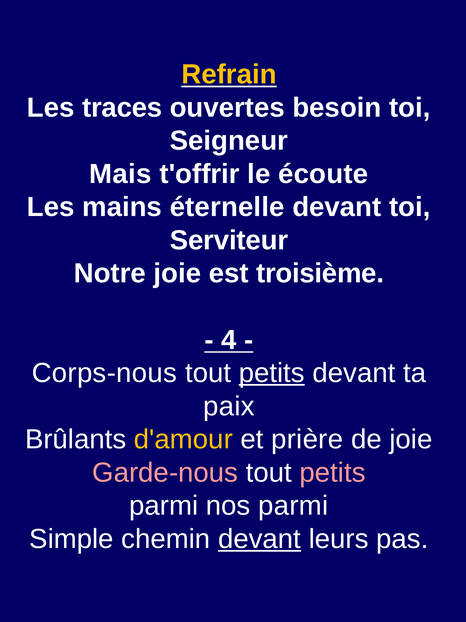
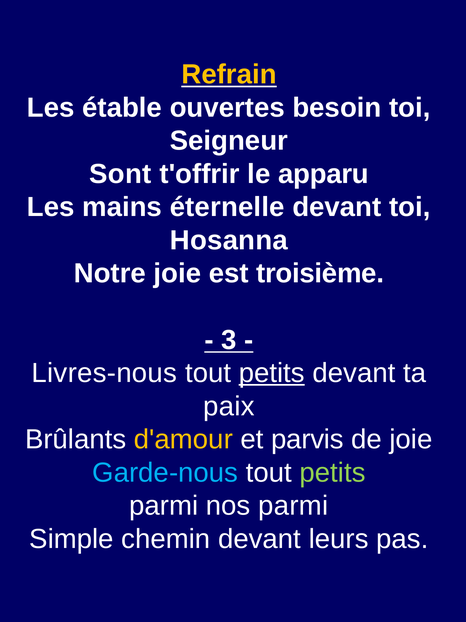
traces: traces -> étable (122, 107)
Mais: Mais -> Sont (120, 174)
écoute: écoute -> apparu (323, 174)
Serviteur: Serviteur -> Hosanna (229, 240)
4: 4 -> 3 (229, 340)
Corps-nous: Corps-nous -> Livres-nous (104, 373)
prière: prière -> parvis (307, 439)
Garde-nous colour: pink -> light blue (165, 472)
petits colour: pink -> light green (332, 472)
devant underline: present -> none (260, 538)
